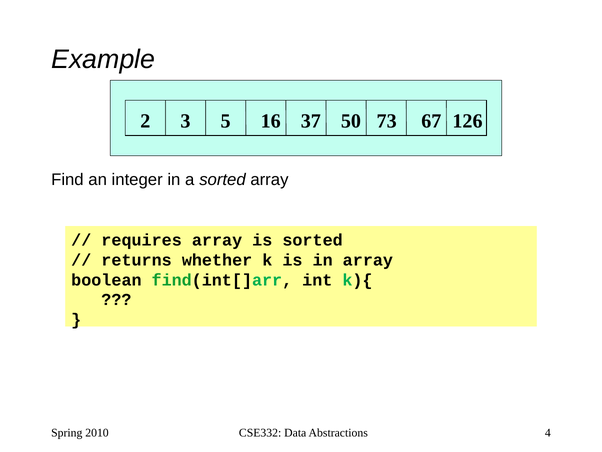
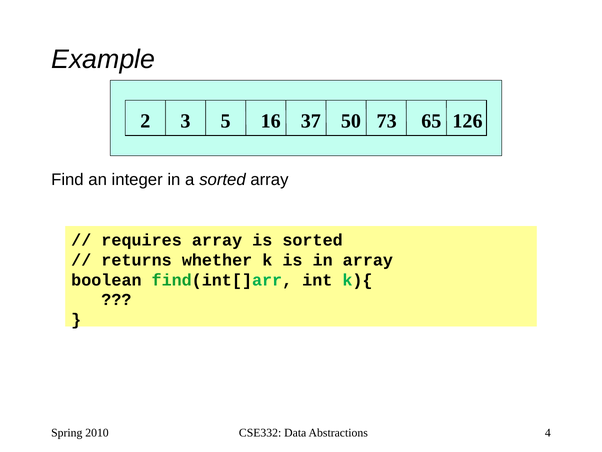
67: 67 -> 65 (431, 121)
